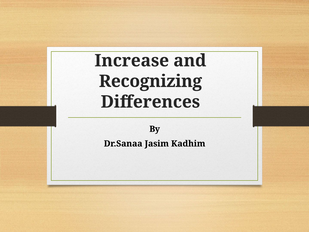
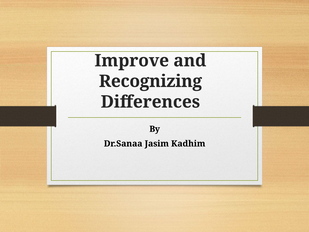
Increase: Increase -> Improve (132, 61)
